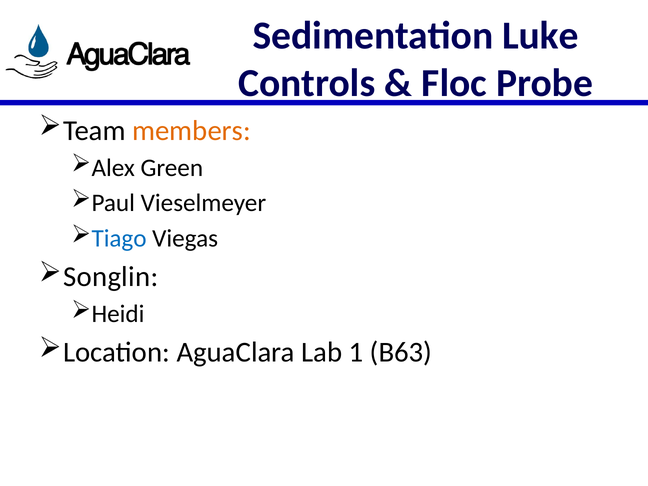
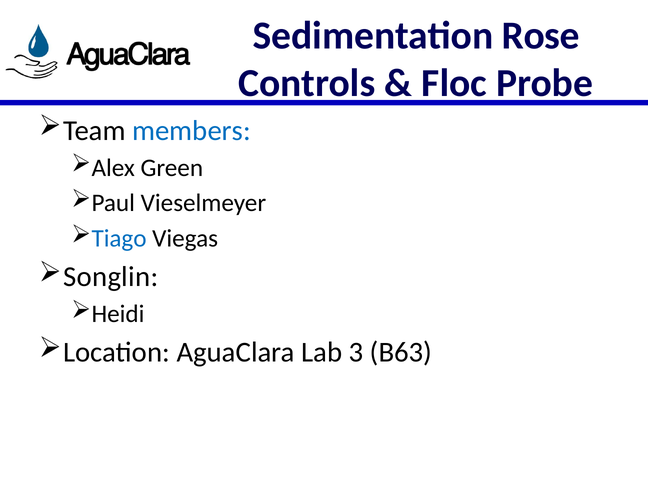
Luke: Luke -> Rose (541, 36)
members colour: orange -> blue (191, 131)
1: 1 -> 3 (356, 352)
